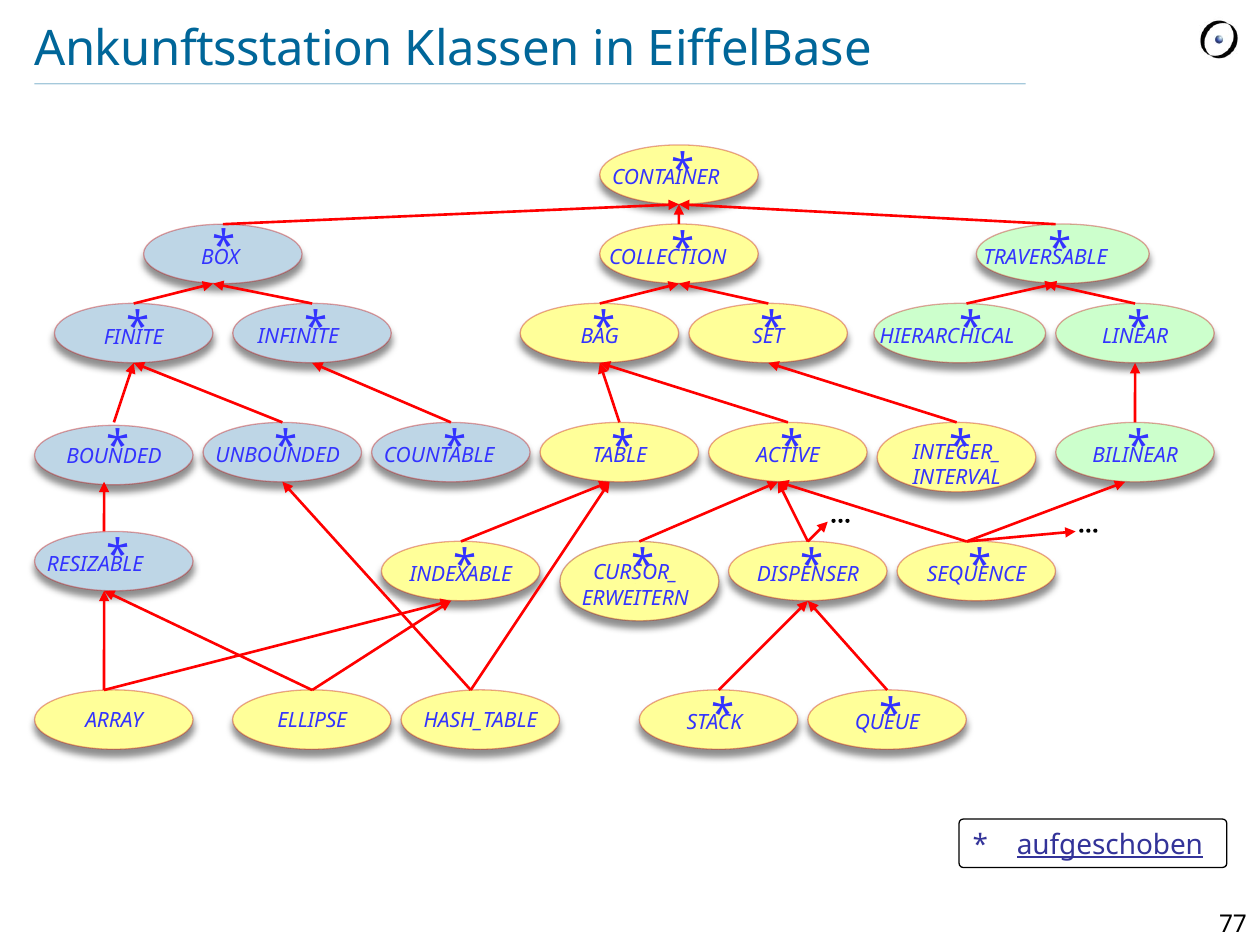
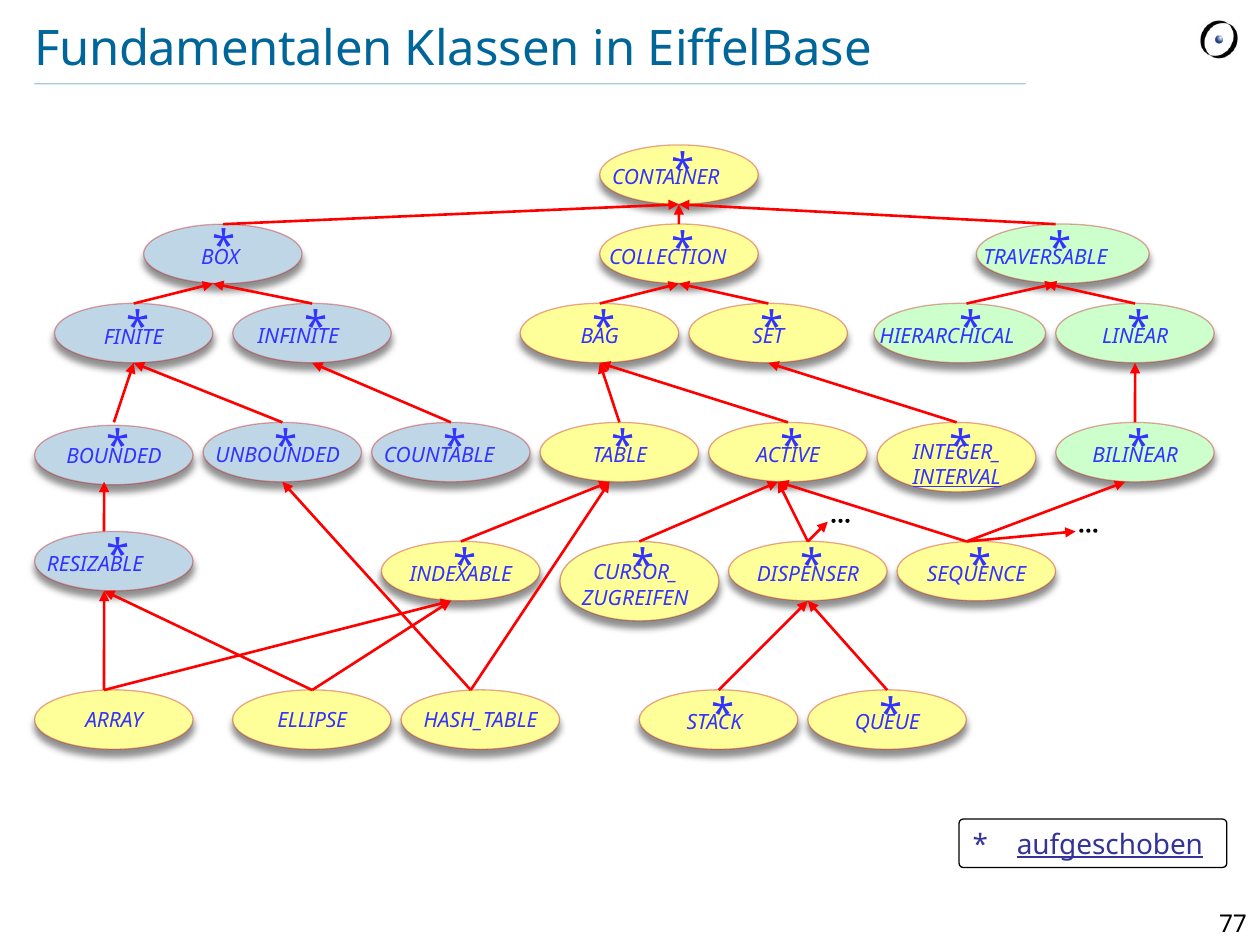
Ankunftsstation: Ankunftsstation -> Fundamentalen (213, 49)
INTERVAL underline: none -> present (957, 478)
ERWEITERN: ERWEITERN -> ZUGREIFEN (635, 598)
